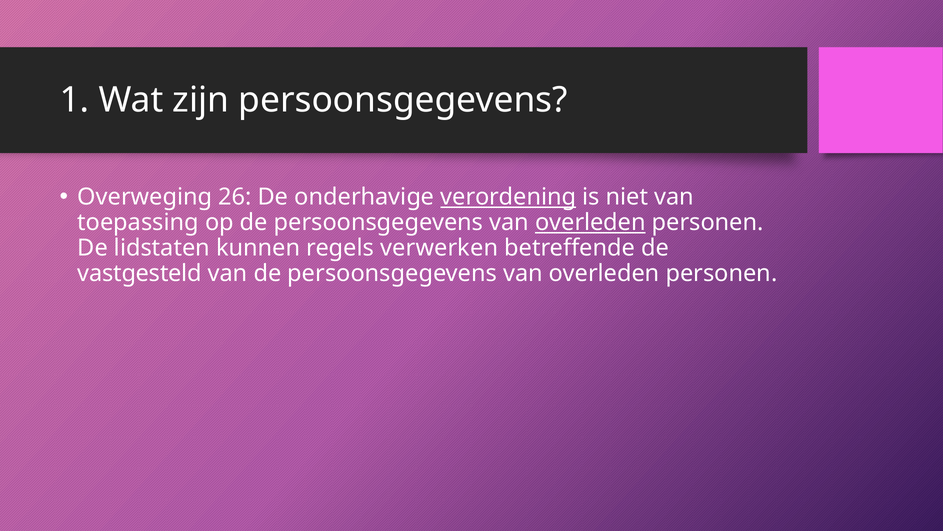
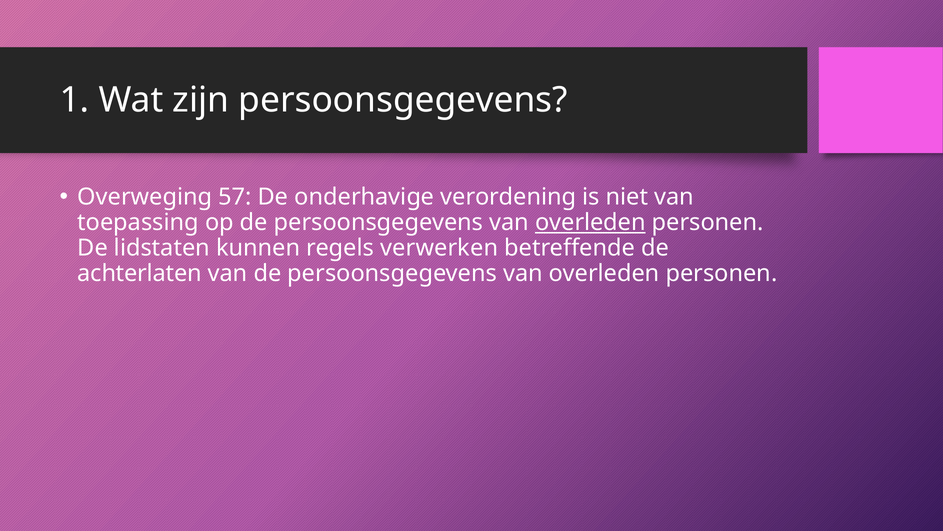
26: 26 -> 57 (235, 197)
verordening underline: present -> none (508, 197)
vastgesteld: vastgesteld -> achterlaten (140, 273)
